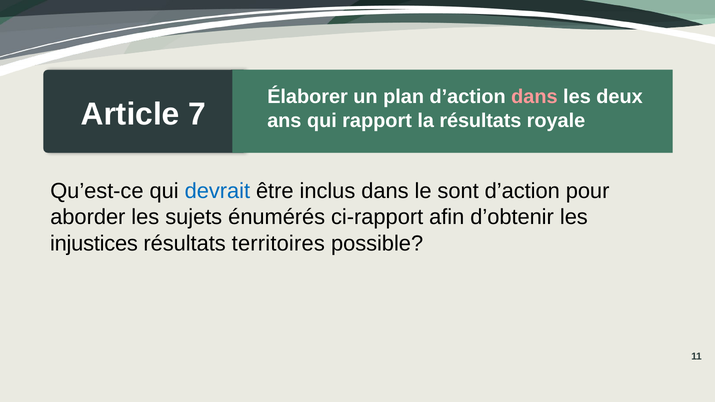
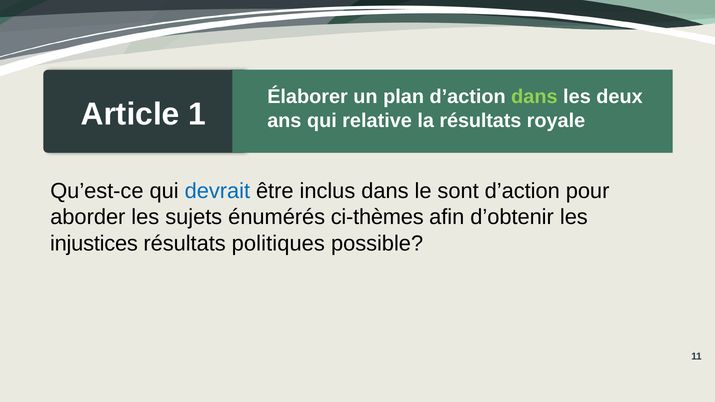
dans colour: pink -> light green (534, 97)
7: 7 -> 1 (197, 115)
rapport: rapport -> relative (377, 121)
ci-rapport: ci-rapport -> ci-thèmes (377, 217)
territoires: territoires -> politiques (278, 243)
